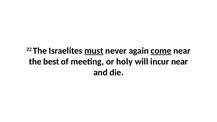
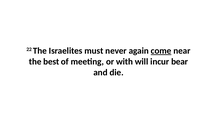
must underline: present -> none (94, 51)
holy: holy -> with (124, 62)
incur near: near -> bear (180, 62)
